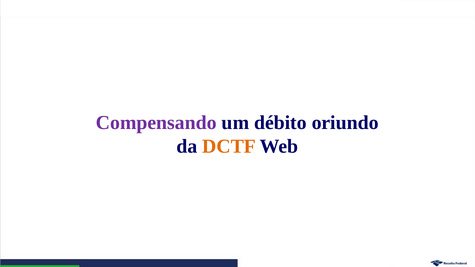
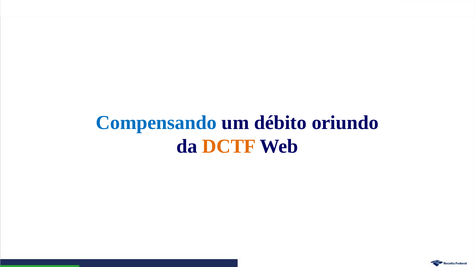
Compensando colour: purple -> blue (156, 123)
